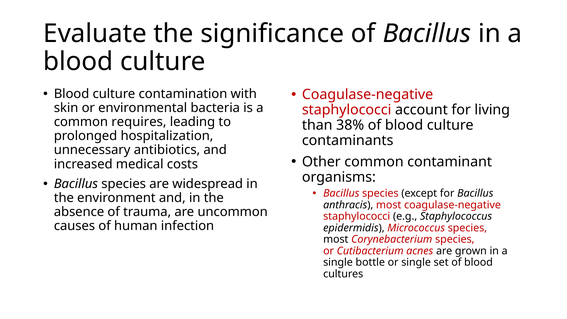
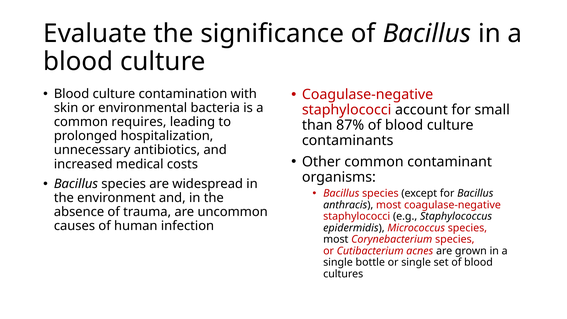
living: living -> small (492, 110)
38%: 38% -> 87% (350, 125)
